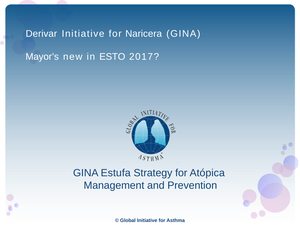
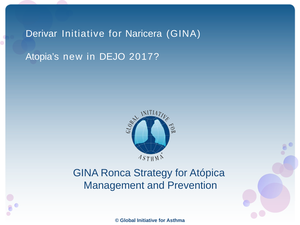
Mayor’s: Mayor’s -> Atopia’s (42, 57)
ESTO: ESTO -> DEJO (112, 57)
Estufa: Estufa -> Ronca (116, 173)
